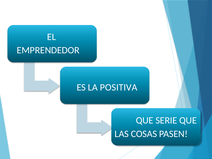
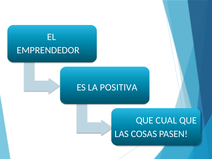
SERIE: SERIE -> CUAL (166, 120)
